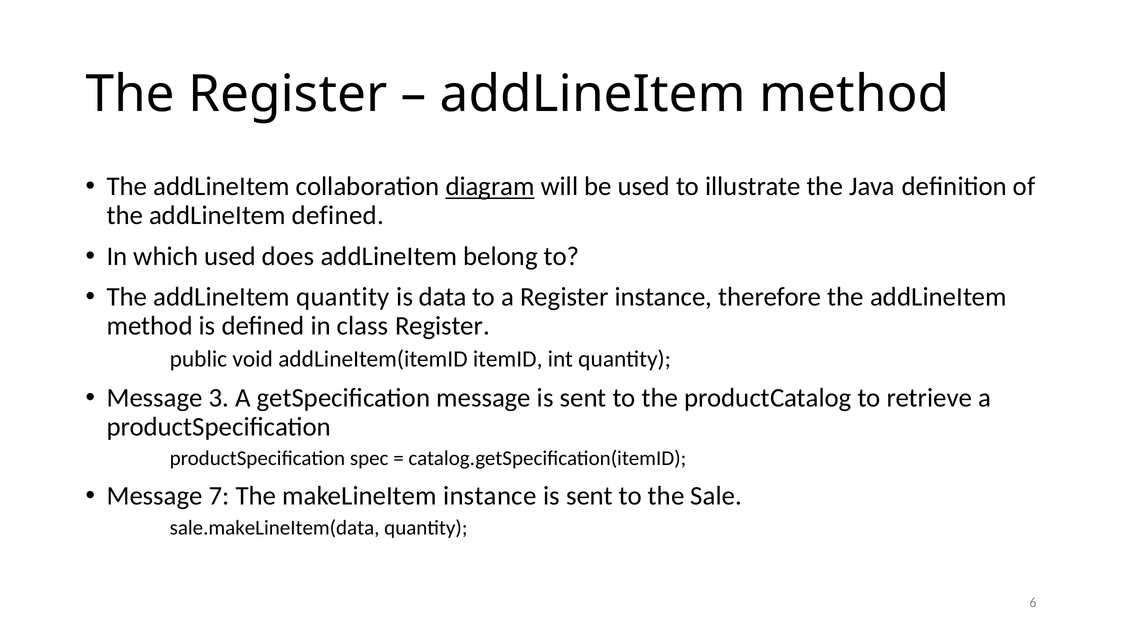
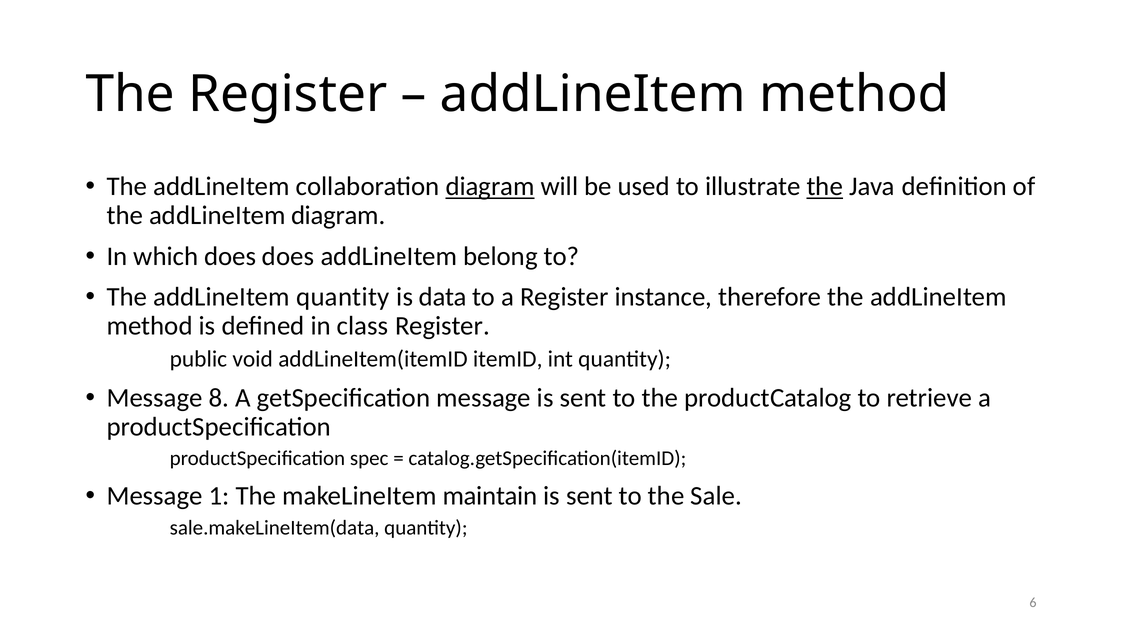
the underline: none -> present (825, 187)
addLineItem defined: defined -> diagram (338, 216)
which used: used -> does (230, 256)
3: 3 -> 8 (219, 398)
7: 7 -> 1 (219, 496)
makeLineItem instance: instance -> maintain (490, 496)
